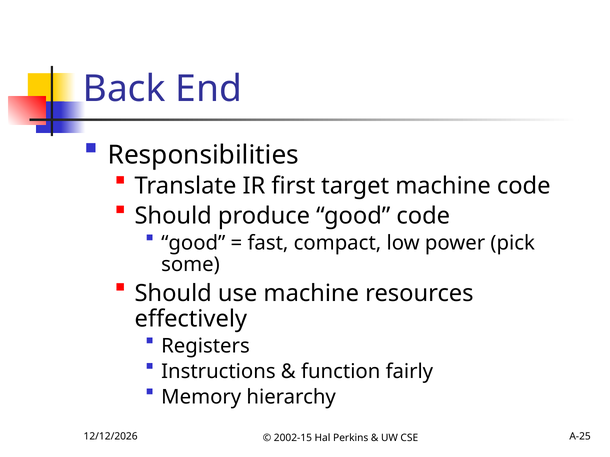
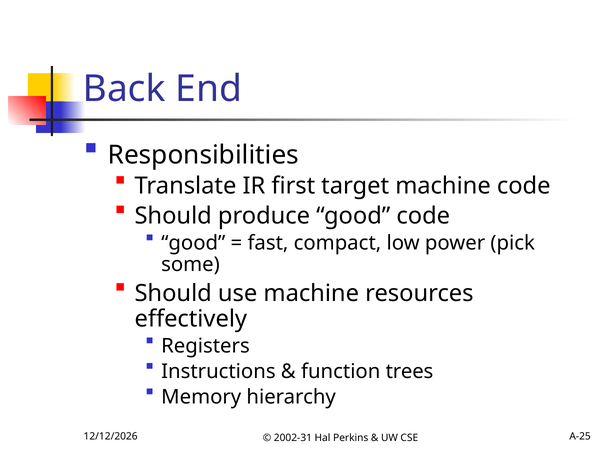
fairly: fairly -> trees (409, 372)
2002-15: 2002-15 -> 2002-31 (293, 439)
